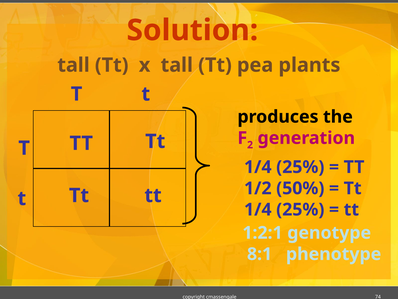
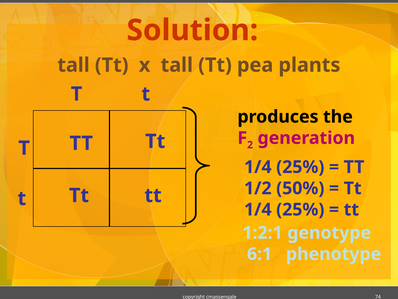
8:1: 8:1 -> 6:1 (260, 254)
